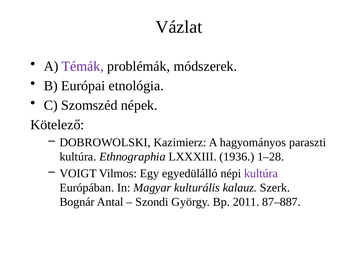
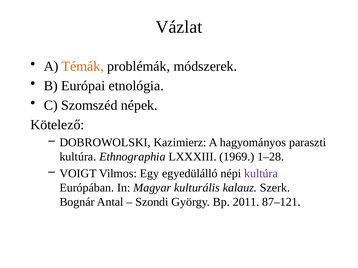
Témák colour: purple -> orange (83, 66)
1936: 1936 -> 1969 (237, 157)
87–887: 87–887 -> 87–121 (281, 202)
